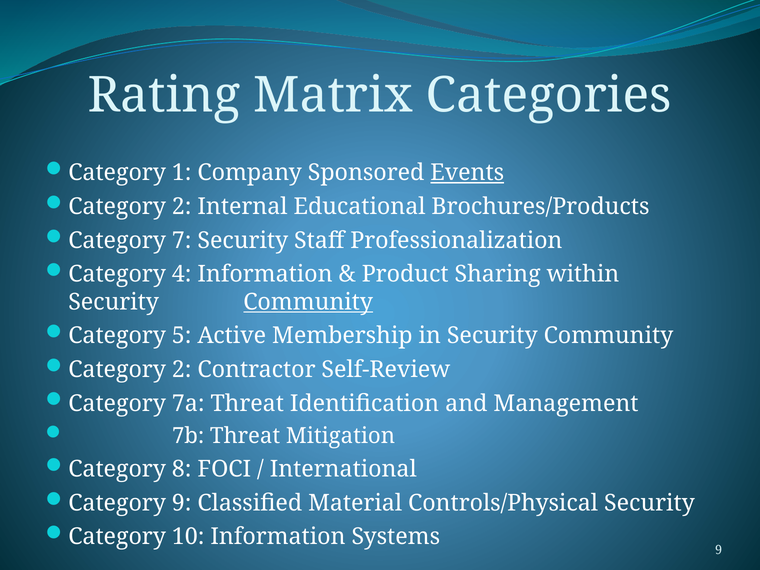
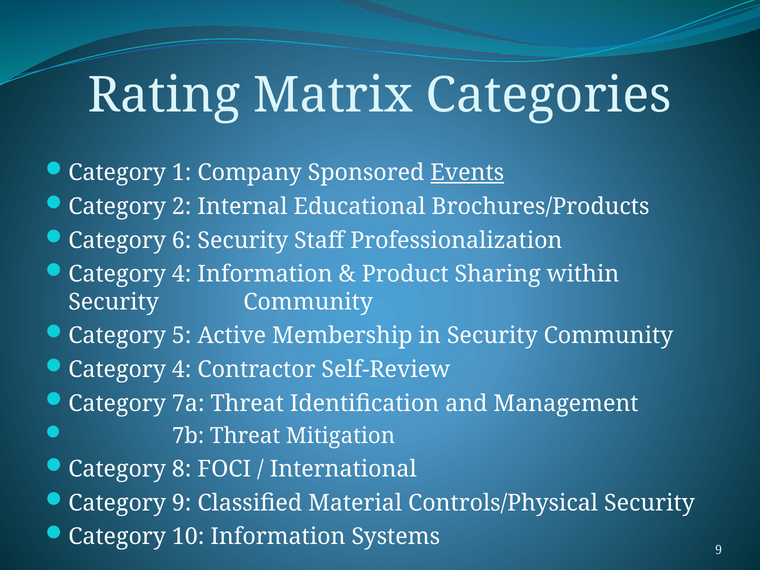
7: 7 -> 6 (182, 240)
Community underline: present -> none (308, 302)
2: 2 -> 4 (182, 370)
